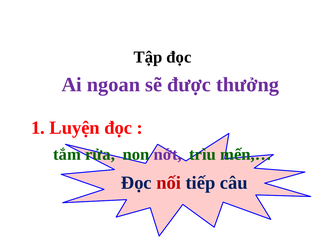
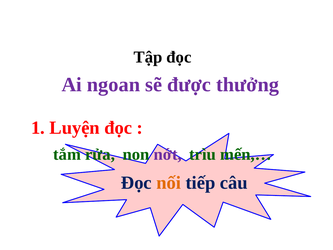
nối colour: red -> orange (169, 183)
